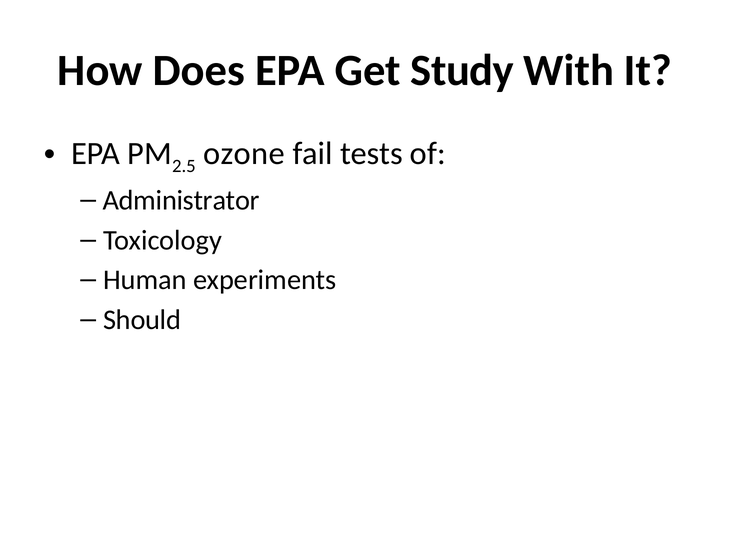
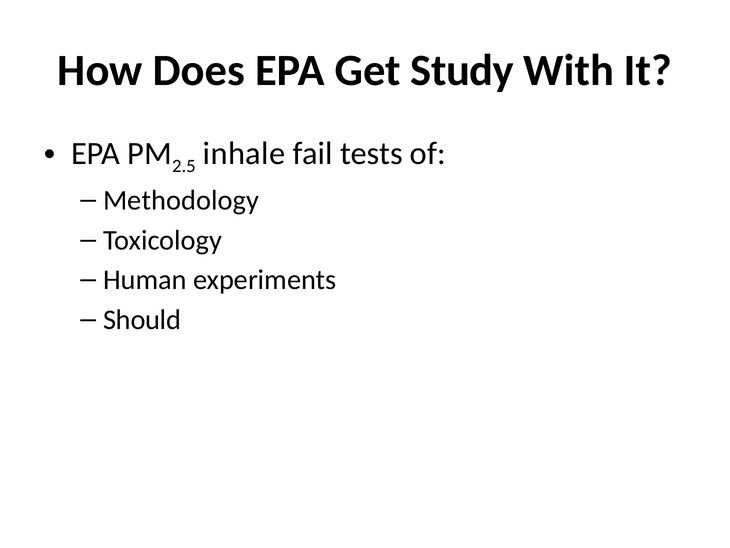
ozone: ozone -> inhale (244, 153)
Administrator: Administrator -> Methodology (181, 200)
